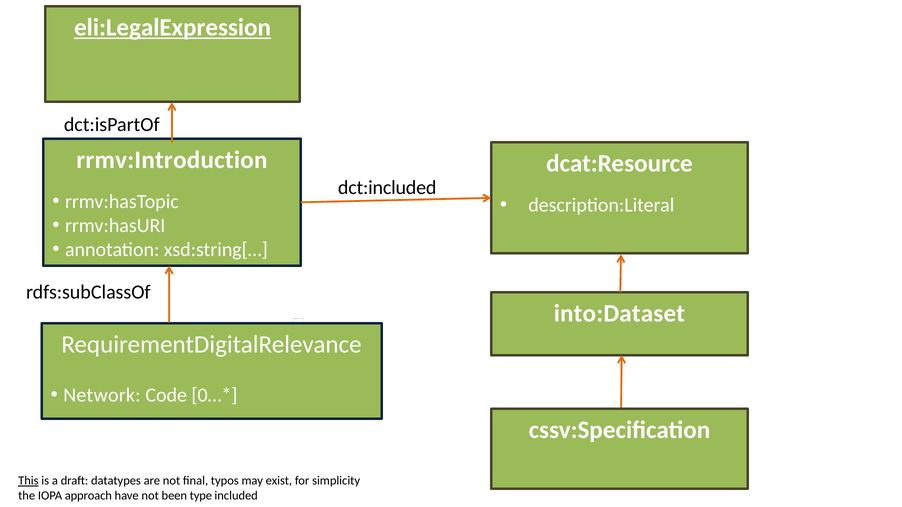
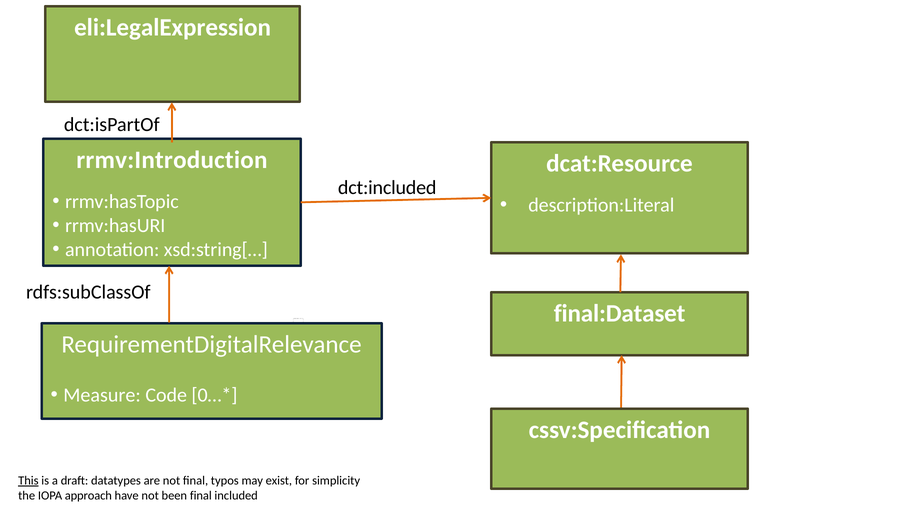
eli:LegalExpression underline: present -> none (173, 27)
into:Dataset: into:Dataset -> final:Dataset (620, 314)
Network: Network -> Measure (102, 396)
been type: type -> final (201, 496)
